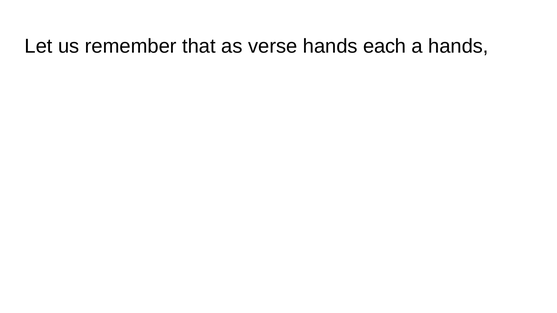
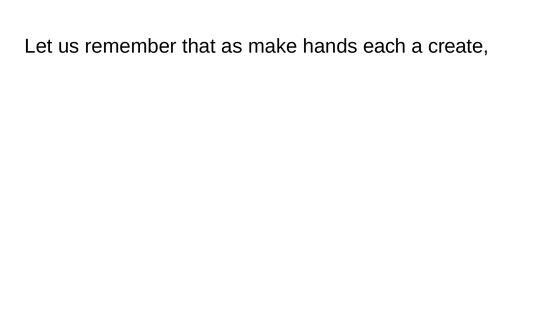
verse: verse -> make (273, 46)
a hands: hands -> create (458, 46)
